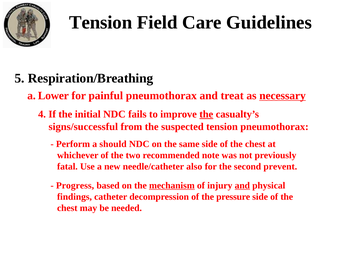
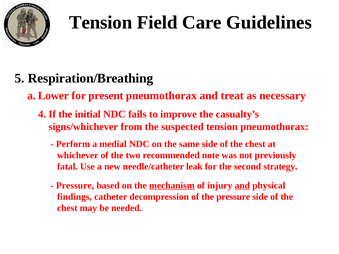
painful: painful -> present (106, 96)
necessary underline: present -> none (283, 96)
the underline: present -> none (206, 114)
signs/successful: signs/successful -> signs/whichever (83, 127)
should: should -> medial (113, 144)
also: also -> leak (194, 167)
prevent: prevent -> strategy (280, 167)
Progress: Progress -> Pressure (75, 186)
